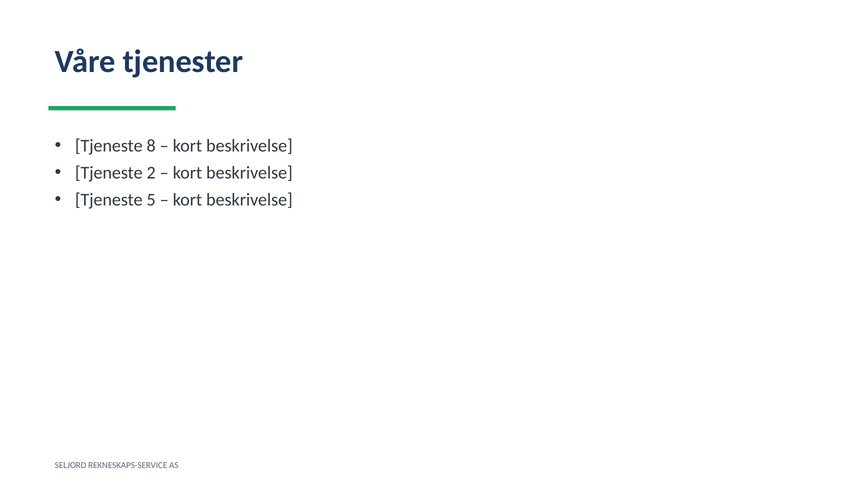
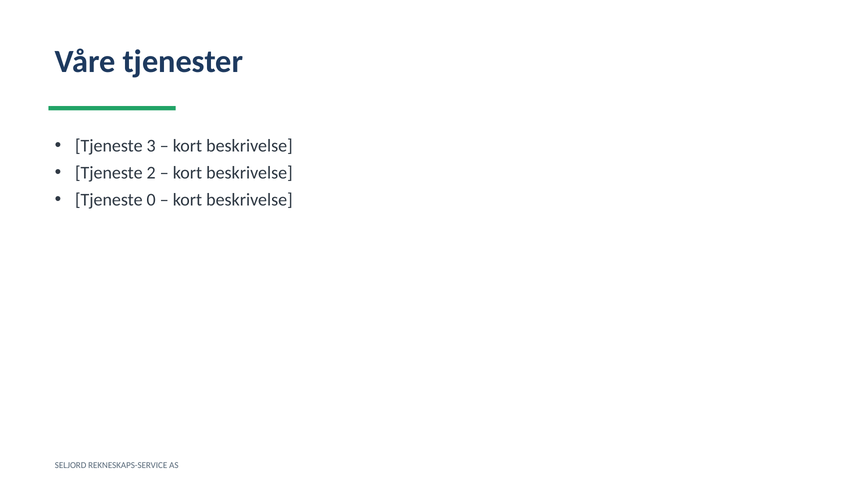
8: 8 -> 3 (151, 146)
5: 5 -> 0 (151, 200)
